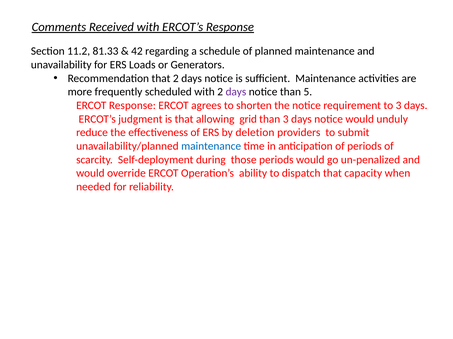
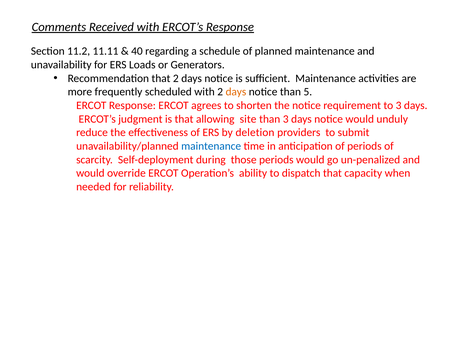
81.33: 81.33 -> 11.11 (106, 51)
42: 42 -> 40 (137, 51)
days colour: purple -> orange (236, 92)
grid: grid -> site (248, 119)
